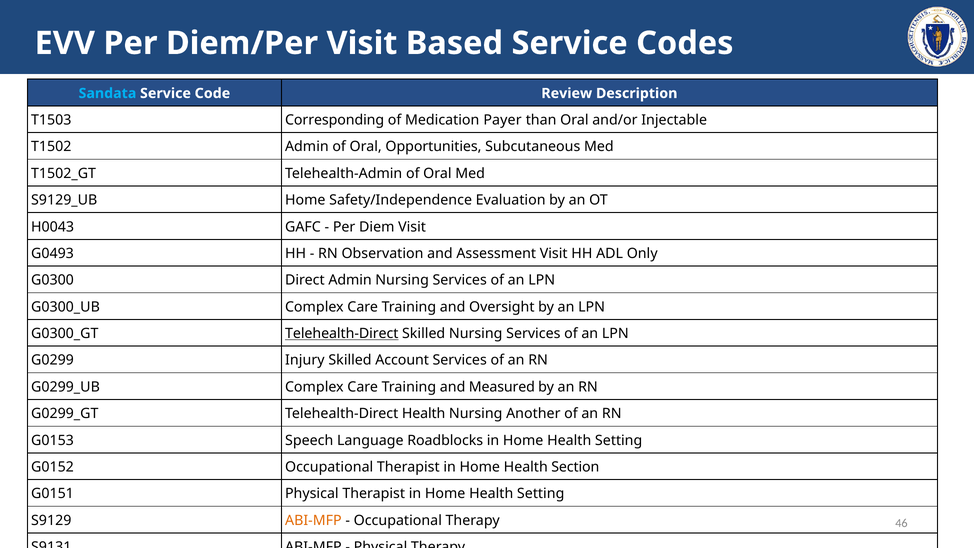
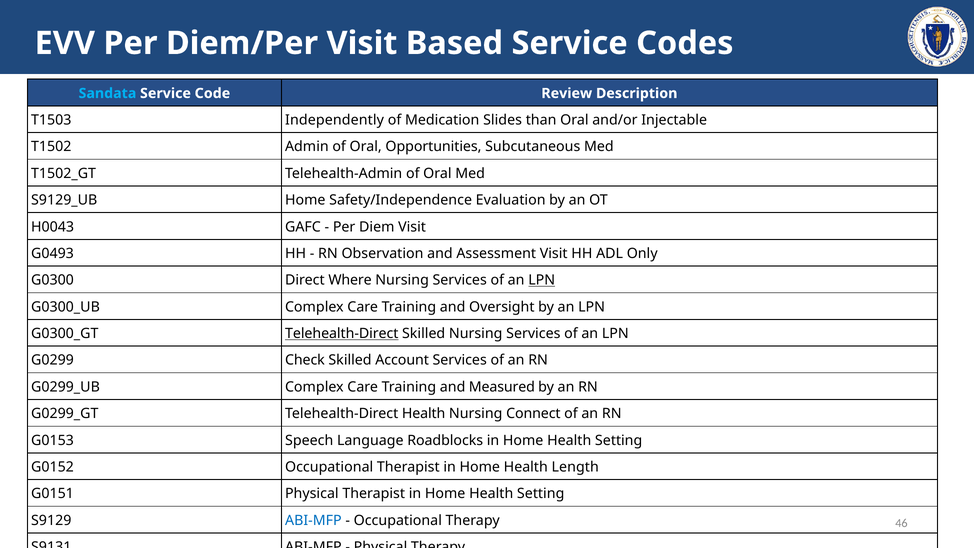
Corresponding: Corresponding -> Independently (335, 120)
Payer: Payer -> Slides (503, 120)
Direct Admin: Admin -> Where (350, 280)
LPN underline: none -> present (542, 280)
Injury: Injury -> Check (305, 360)
Another: Another -> Connect (533, 414)
Section: Section -> Length (575, 467)
ABI-MFP colour: orange -> blue (313, 520)
